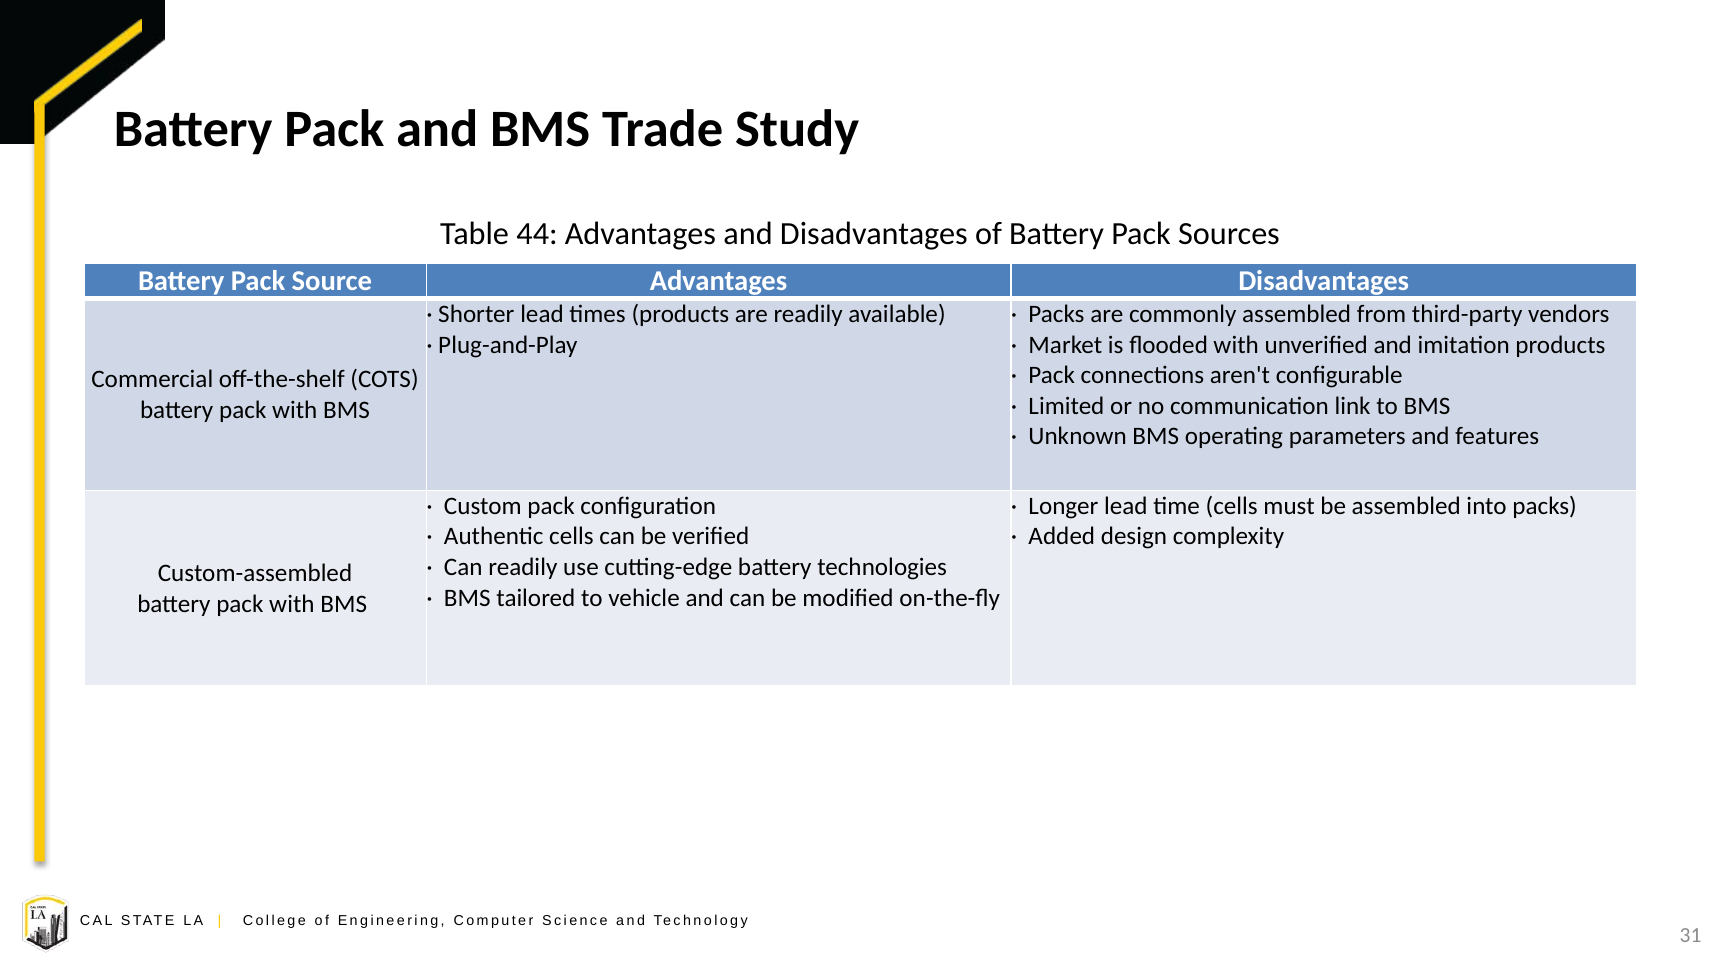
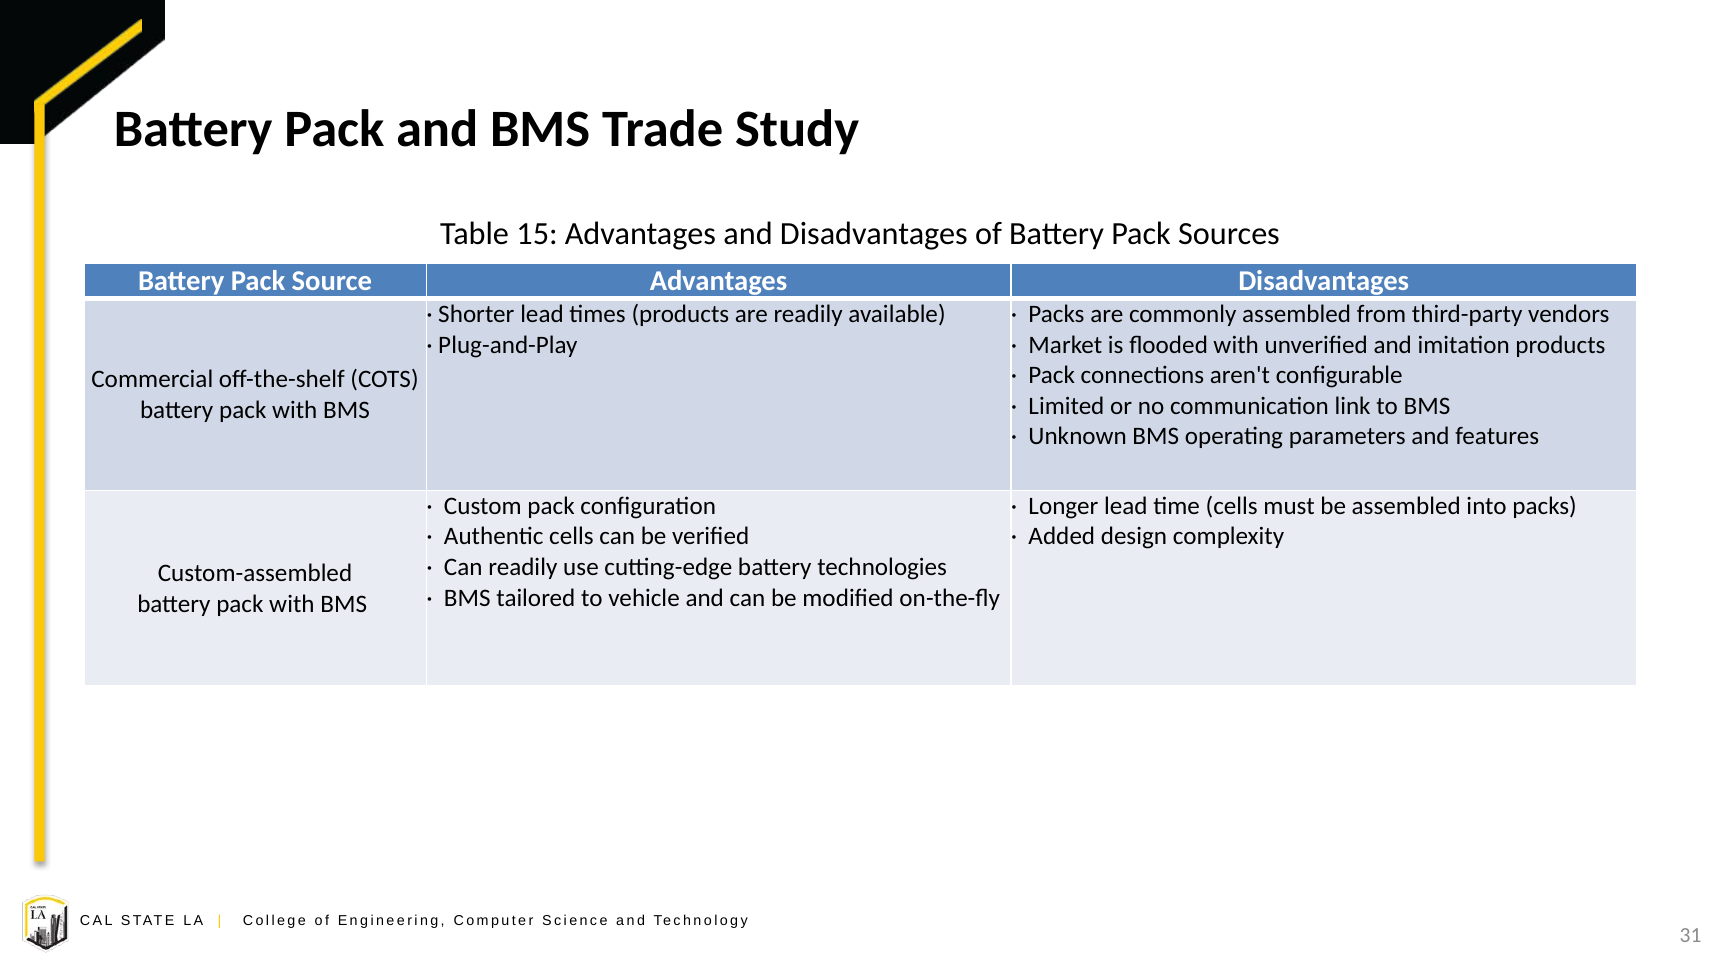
44: 44 -> 15 (537, 234)
